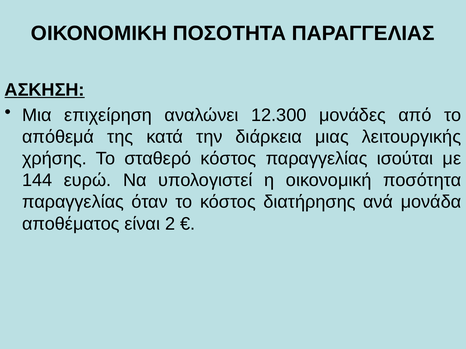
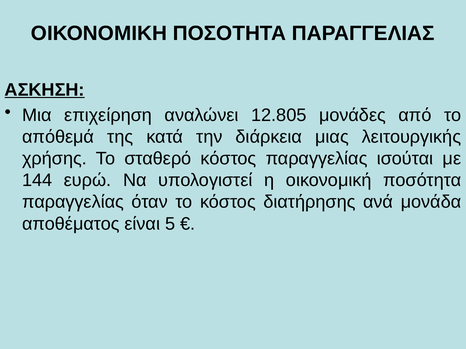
12.300: 12.300 -> 12.805 (279, 115)
2: 2 -> 5 (170, 224)
